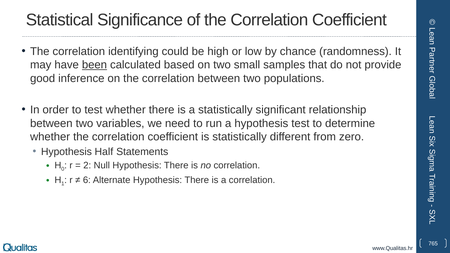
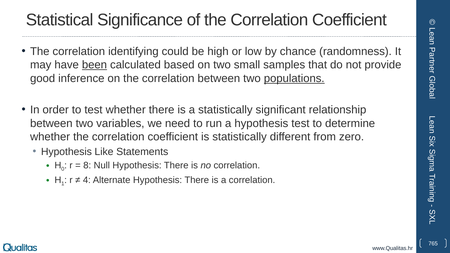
populations underline: none -> present (294, 78)
Half: Half -> Like (104, 152)
2: 2 -> 8 (87, 165)
6: 6 -> 4 (87, 180)
